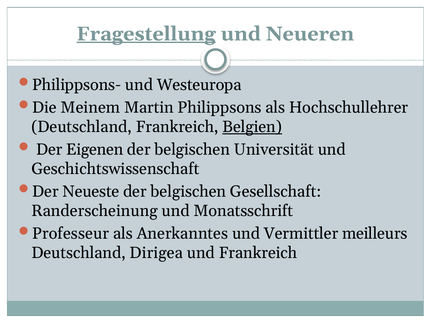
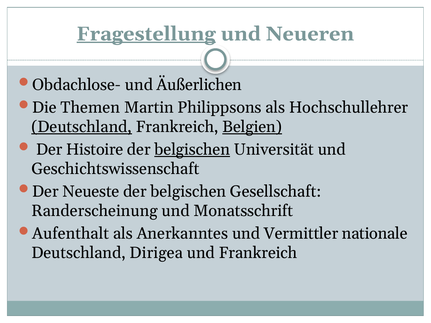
Philippsons-: Philippsons- -> Obdachlose- (77, 85)
Westeuropa: Westeuropa -> Äußerlichen (199, 85)
Meinem: Meinem -> Themen (90, 108)
Deutschland underline: none -> present (82, 127)
Eigenen: Eigenen -> Histoire (95, 150)
belgischen underline: none -> present (192, 150)
Professeur: Professeur -> Aufenthalt (71, 234)
meilleurs: meilleurs -> nationale (375, 234)
